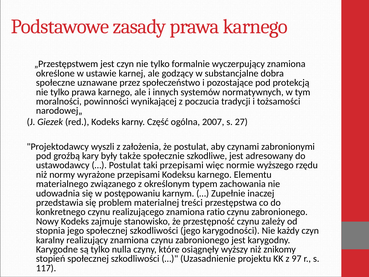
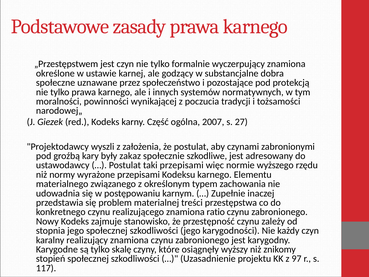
także: także -> zakaz (130, 156)
nulla: nulla -> skalę (122, 249)
